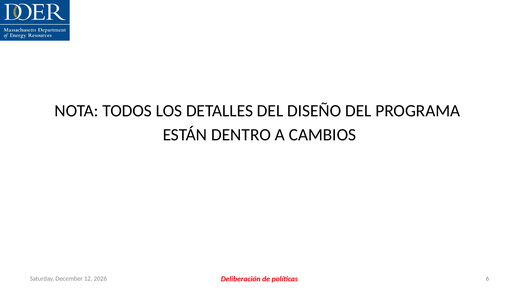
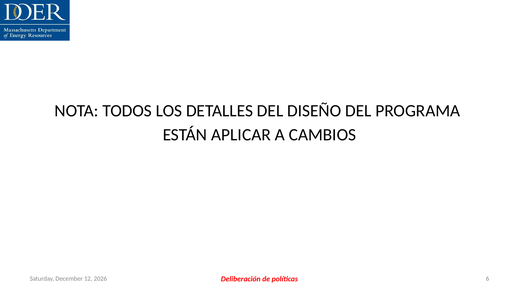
DENTRO: DENTRO -> APLICAR (241, 135)
